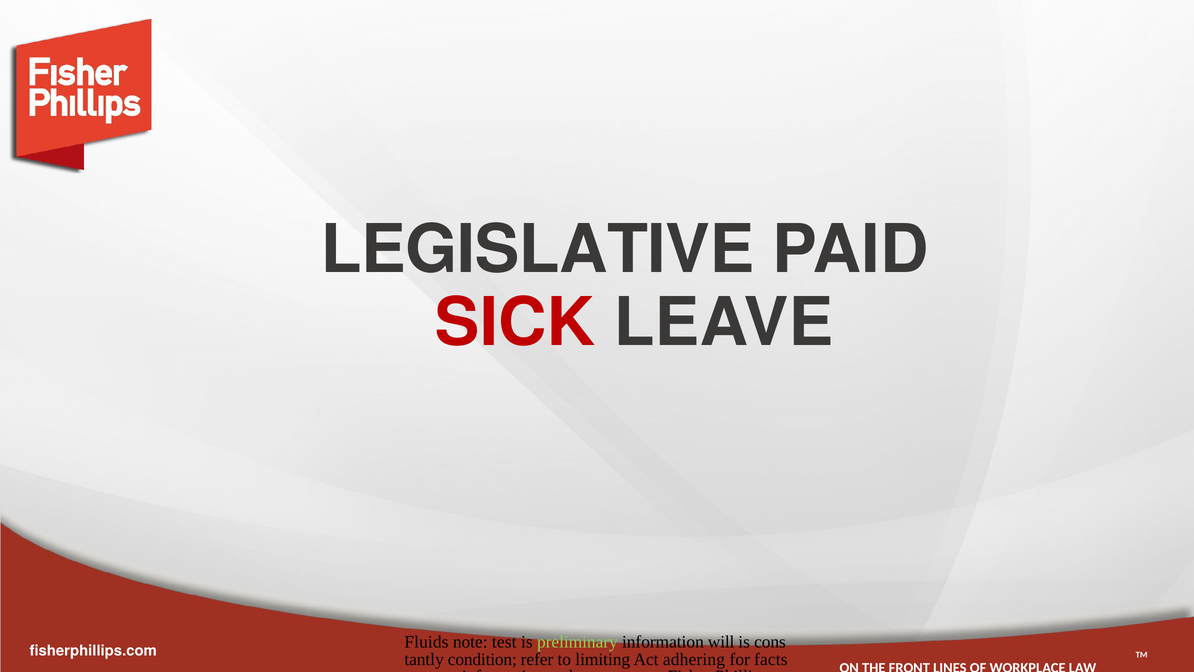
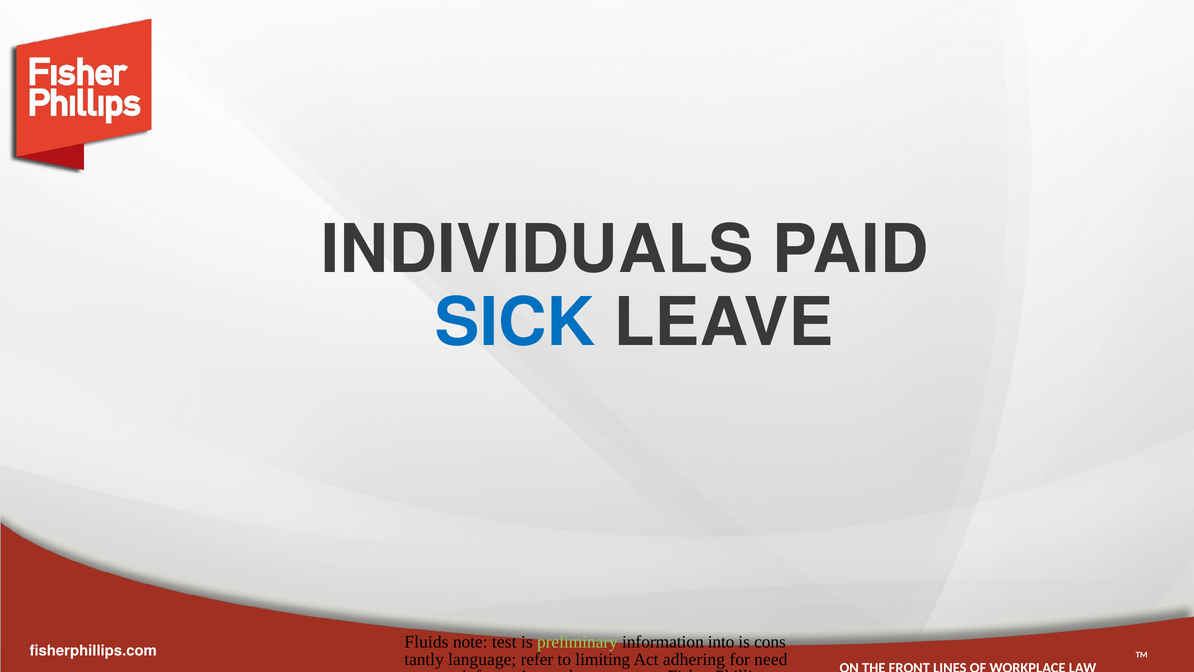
LEGISLATIVE: LEGISLATIVE -> INDIVIDUALS (537, 250)
SICK colour: red -> blue (515, 323)
will: will -> into (721, 642)
condition: condition -> language (482, 659)
facts: facts -> need (771, 659)
